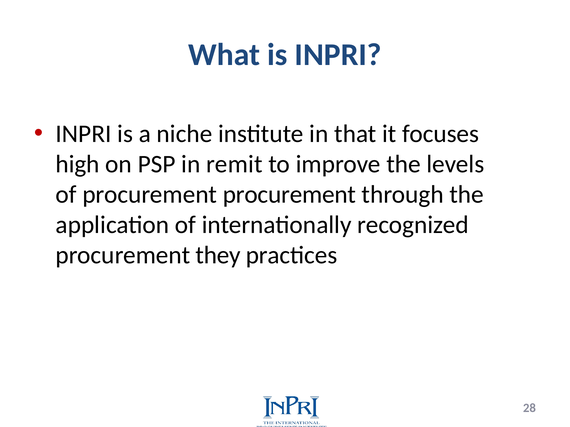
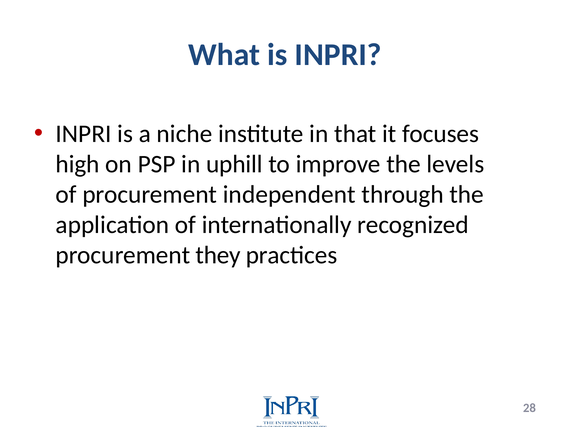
remit: remit -> uphill (234, 164)
procurement procurement: procurement -> independent (289, 195)
